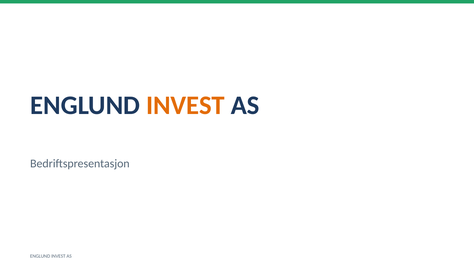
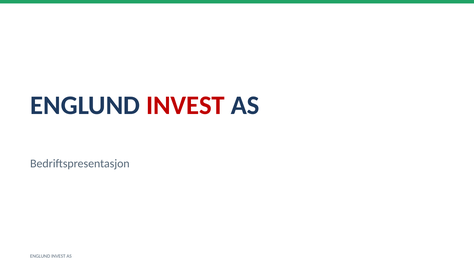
INVEST colour: orange -> red (185, 105)
